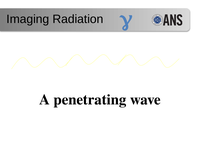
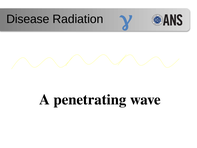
Imaging: Imaging -> Disease (28, 19)
